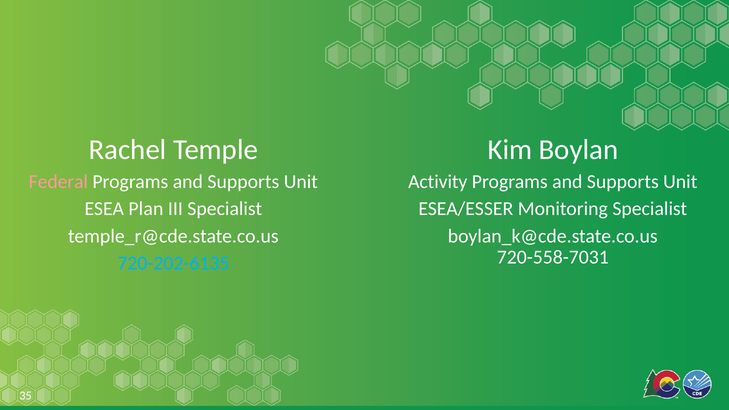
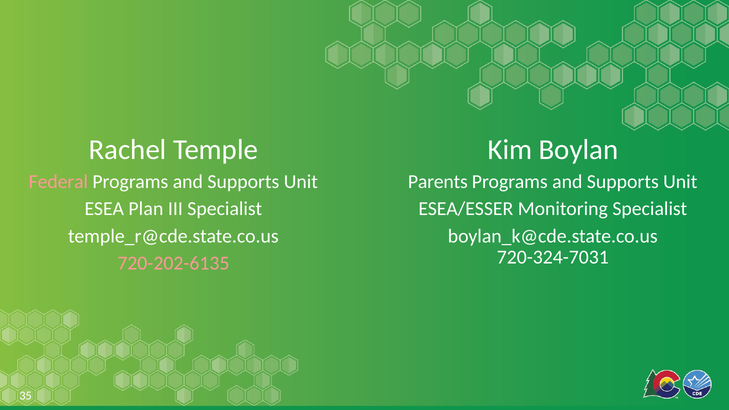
Activity: Activity -> Parents (438, 182)
720-558-7031: 720-558-7031 -> 720-324-7031 (553, 257)
720-202-6135 colour: light blue -> pink (173, 263)
